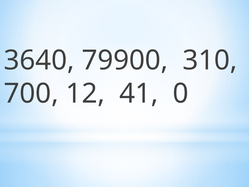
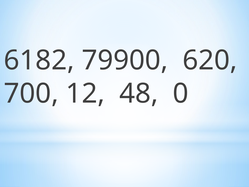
3640: 3640 -> 6182 (39, 60)
310: 310 -> 620 (210, 60)
41: 41 -> 48 (139, 93)
